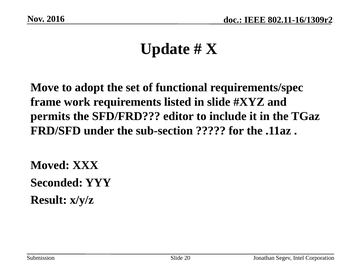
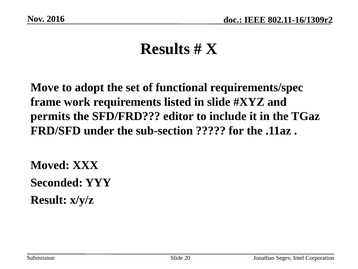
Update: Update -> Results (165, 49)
